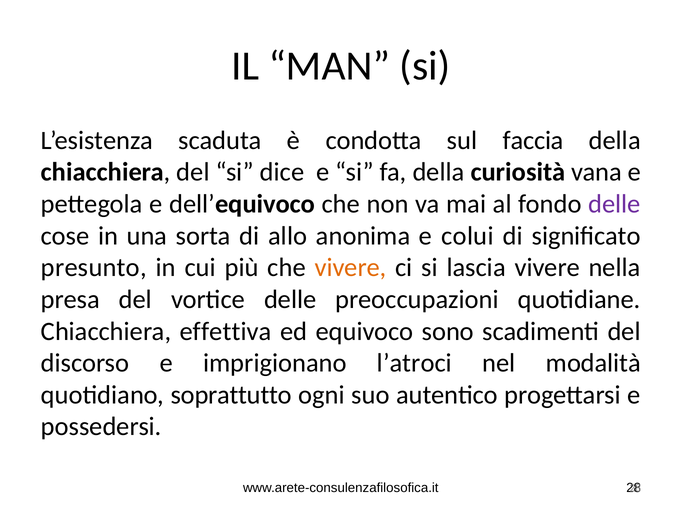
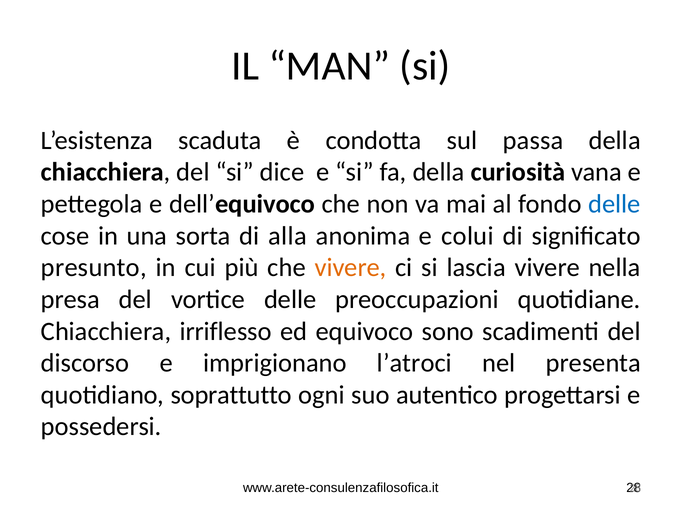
faccia: faccia -> passa (533, 141)
delle colour: purple -> blue (614, 204)
allo: allo -> alla (288, 236)
effettiva: effettiva -> irriflesso (226, 332)
modalità: modalità -> presenta (593, 363)
